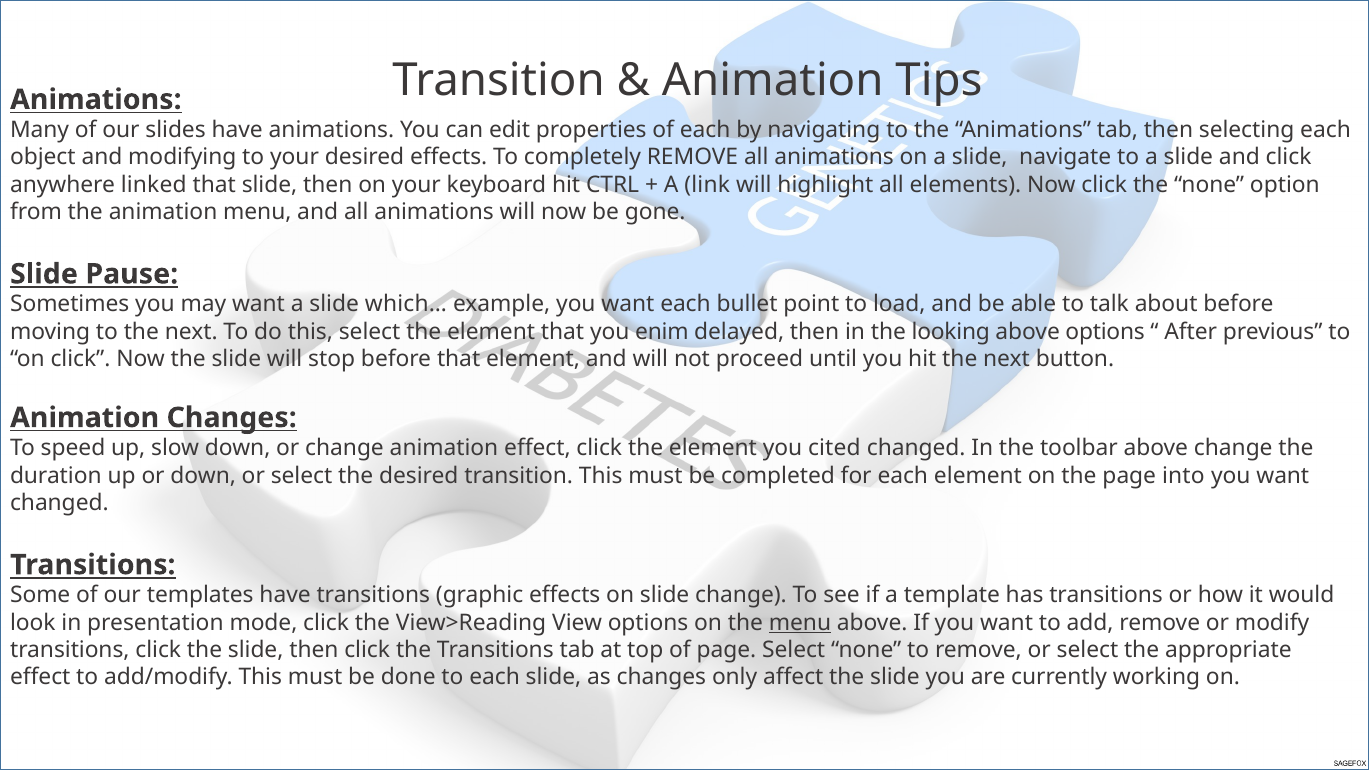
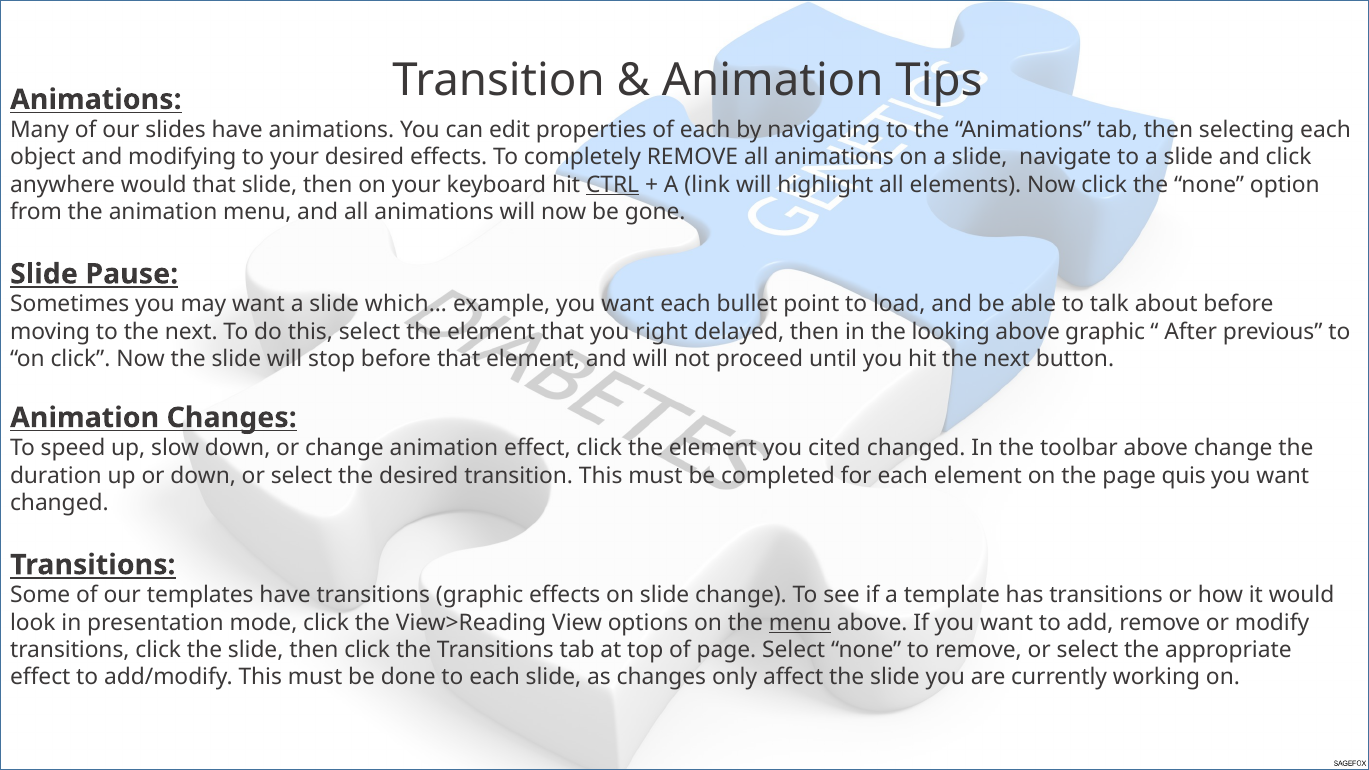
anywhere linked: linked -> would (154, 185)
CTRL underline: none -> present (613, 185)
enim: enim -> right (662, 332)
above options: options -> graphic (1105, 332)
into: into -> quis (1184, 476)
